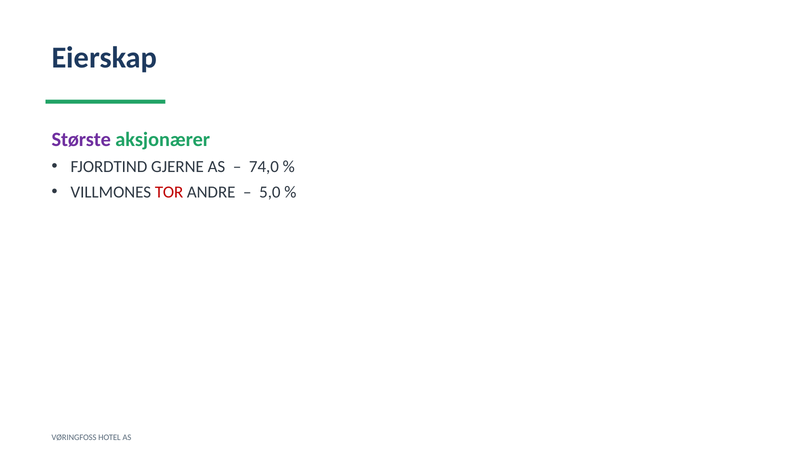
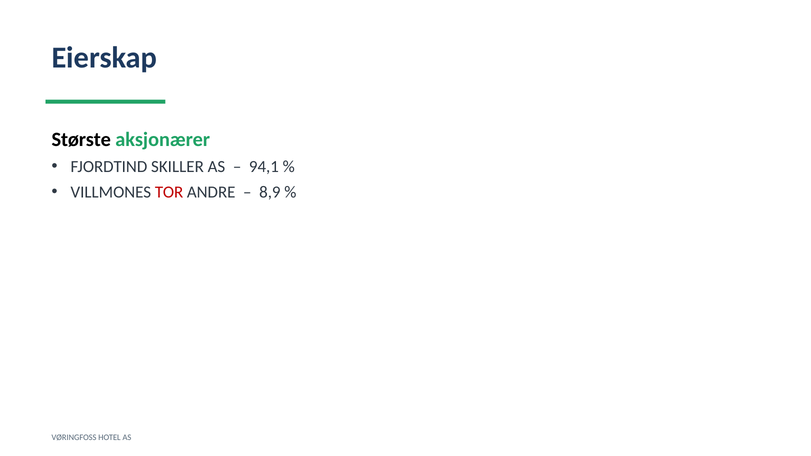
Største colour: purple -> black (81, 140)
GJERNE: GJERNE -> SKILLER (177, 167)
74,0: 74,0 -> 94,1 (264, 167)
5,0: 5,0 -> 8,9 (270, 192)
